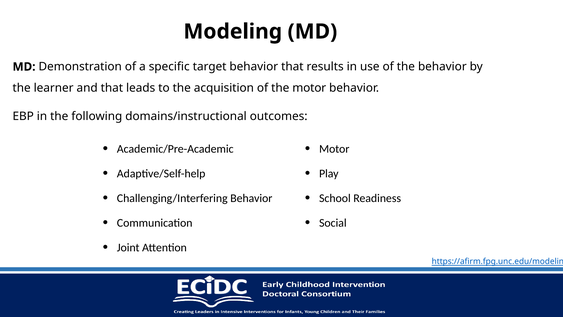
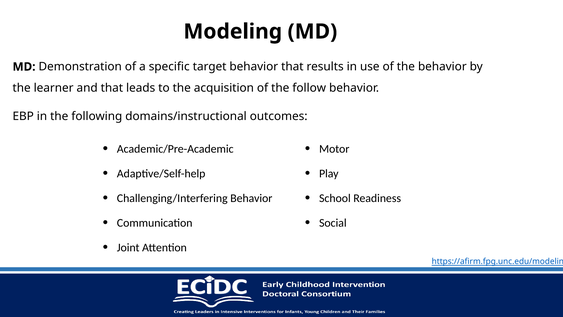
the motor: motor -> follow (309, 88)
